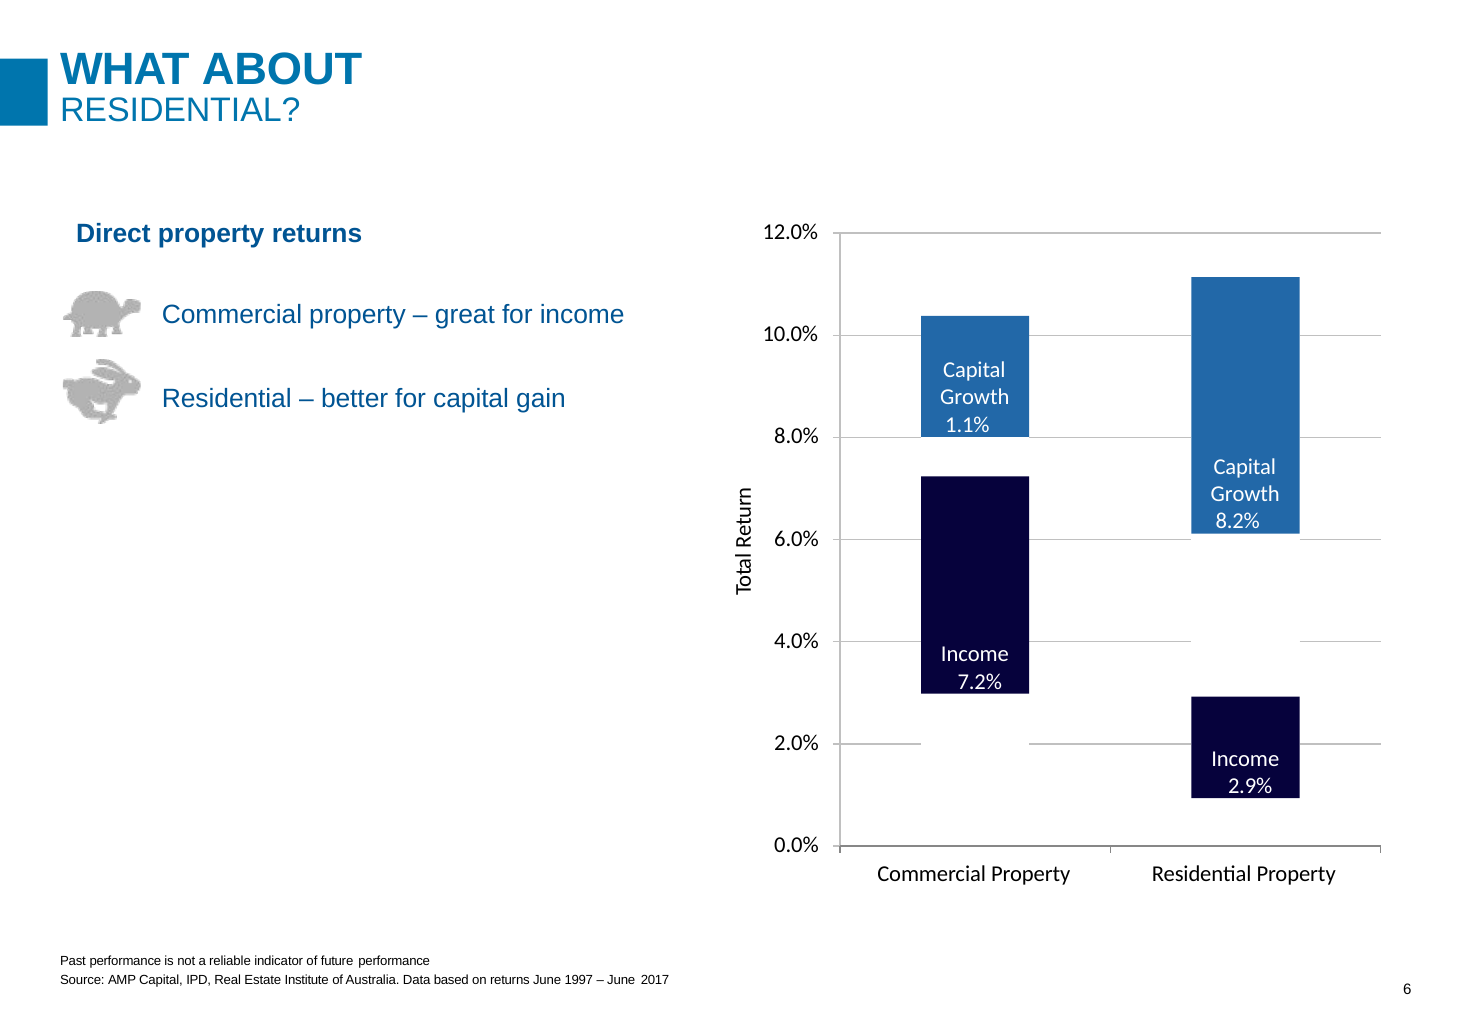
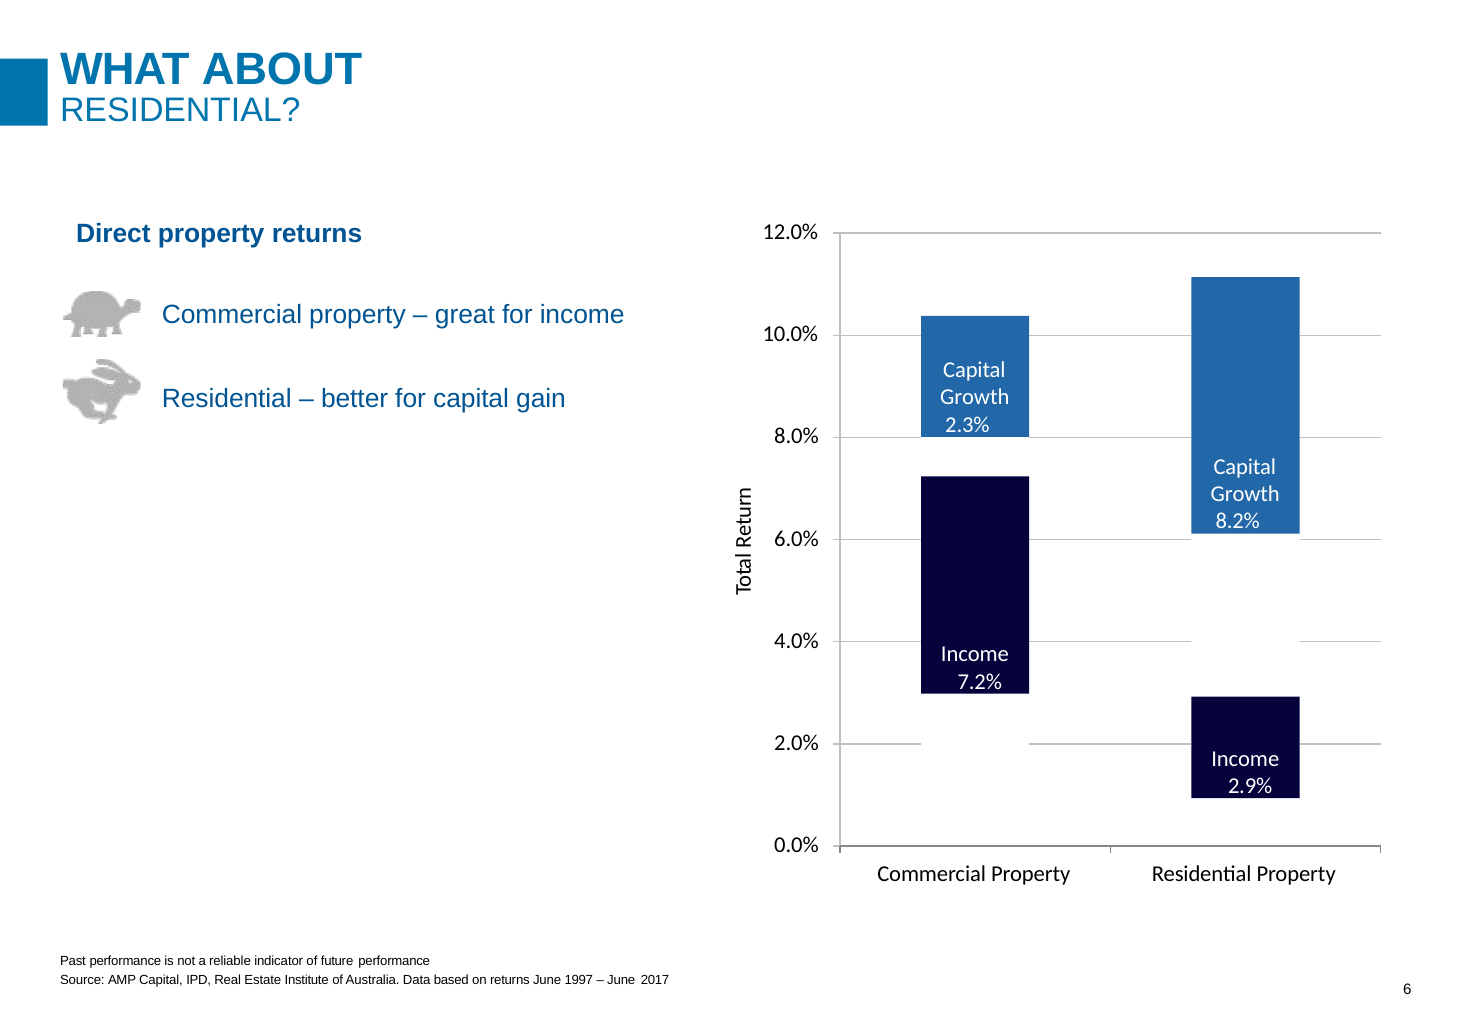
1.1%: 1.1% -> 2.3% (967, 425)
